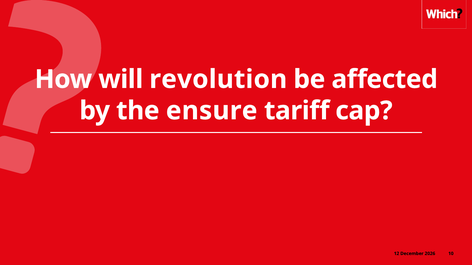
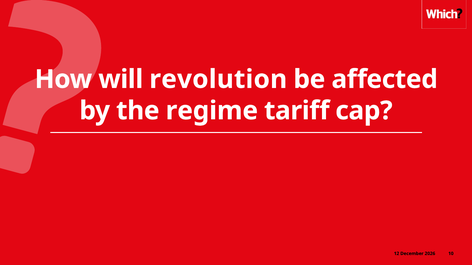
ensure: ensure -> regime (212, 111)
